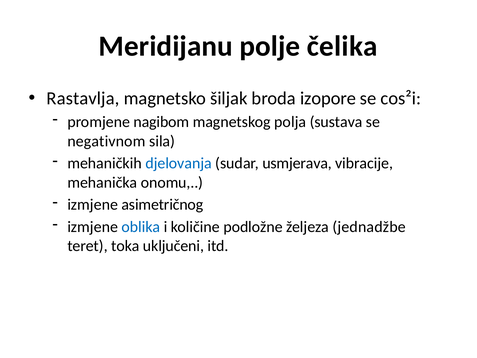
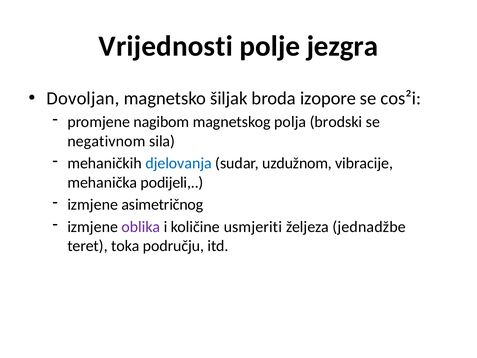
Meridijanu: Meridijanu -> Vrijednosti (166, 46)
čelika: čelika -> jezgra (342, 46)
Rastavlja: Rastavlja -> Dovoljan (83, 98)
sustava: sustava -> brodski (336, 122)
usmjerava: usmjerava -> uzdužnom (297, 163)
onomu: onomu -> podijeli (172, 182)
oblika colour: blue -> purple (141, 227)
podložne: podložne -> usmjeriti (253, 227)
uključeni: uključeni -> području (173, 246)
